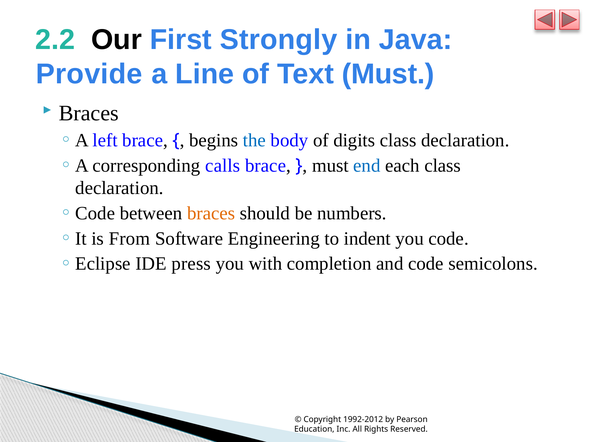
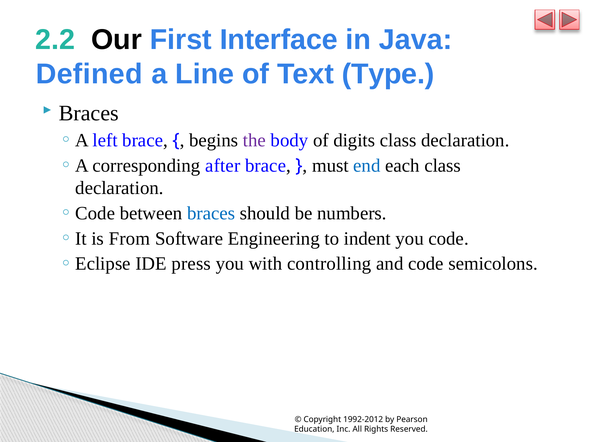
Strongly: Strongly -> Interface (279, 40)
Provide: Provide -> Defined (89, 74)
Text Must: Must -> Type (388, 74)
the colour: blue -> purple (254, 140)
calls: calls -> after (223, 165)
braces colour: orange -> blue (211, 213)
completion: completion -> controlling (329, 264)
